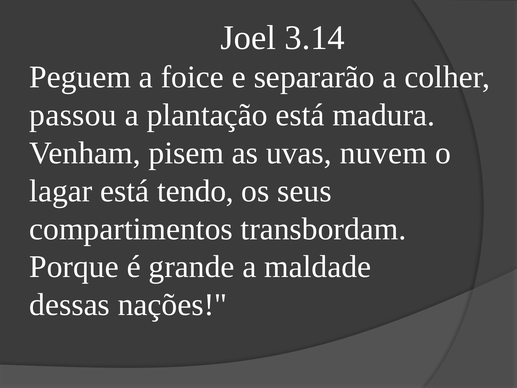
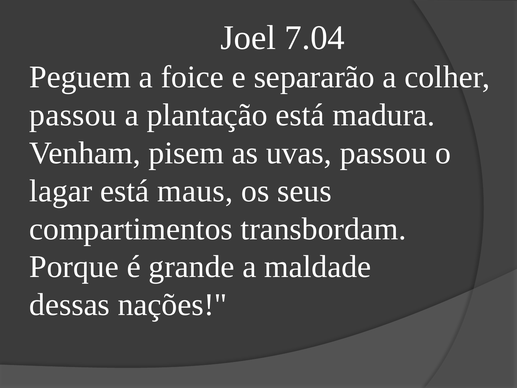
3.14: 3.14 -> 7.04 (315, 38)
uvas nuvem: nuvem -> passou (383, 153)
tendo: tendo -> maus (195, 191)
